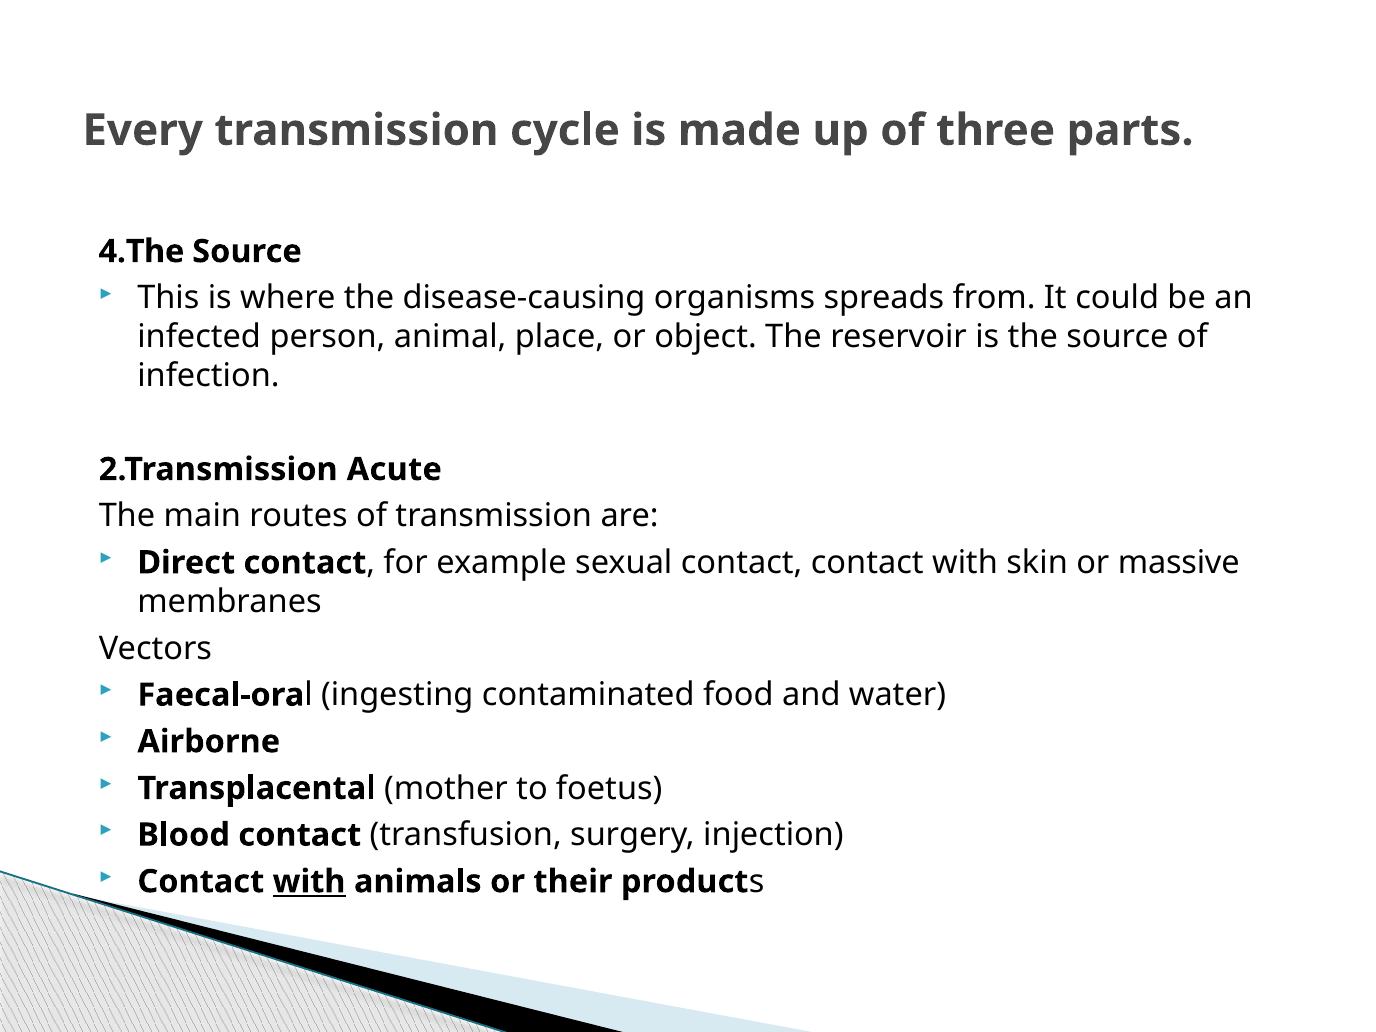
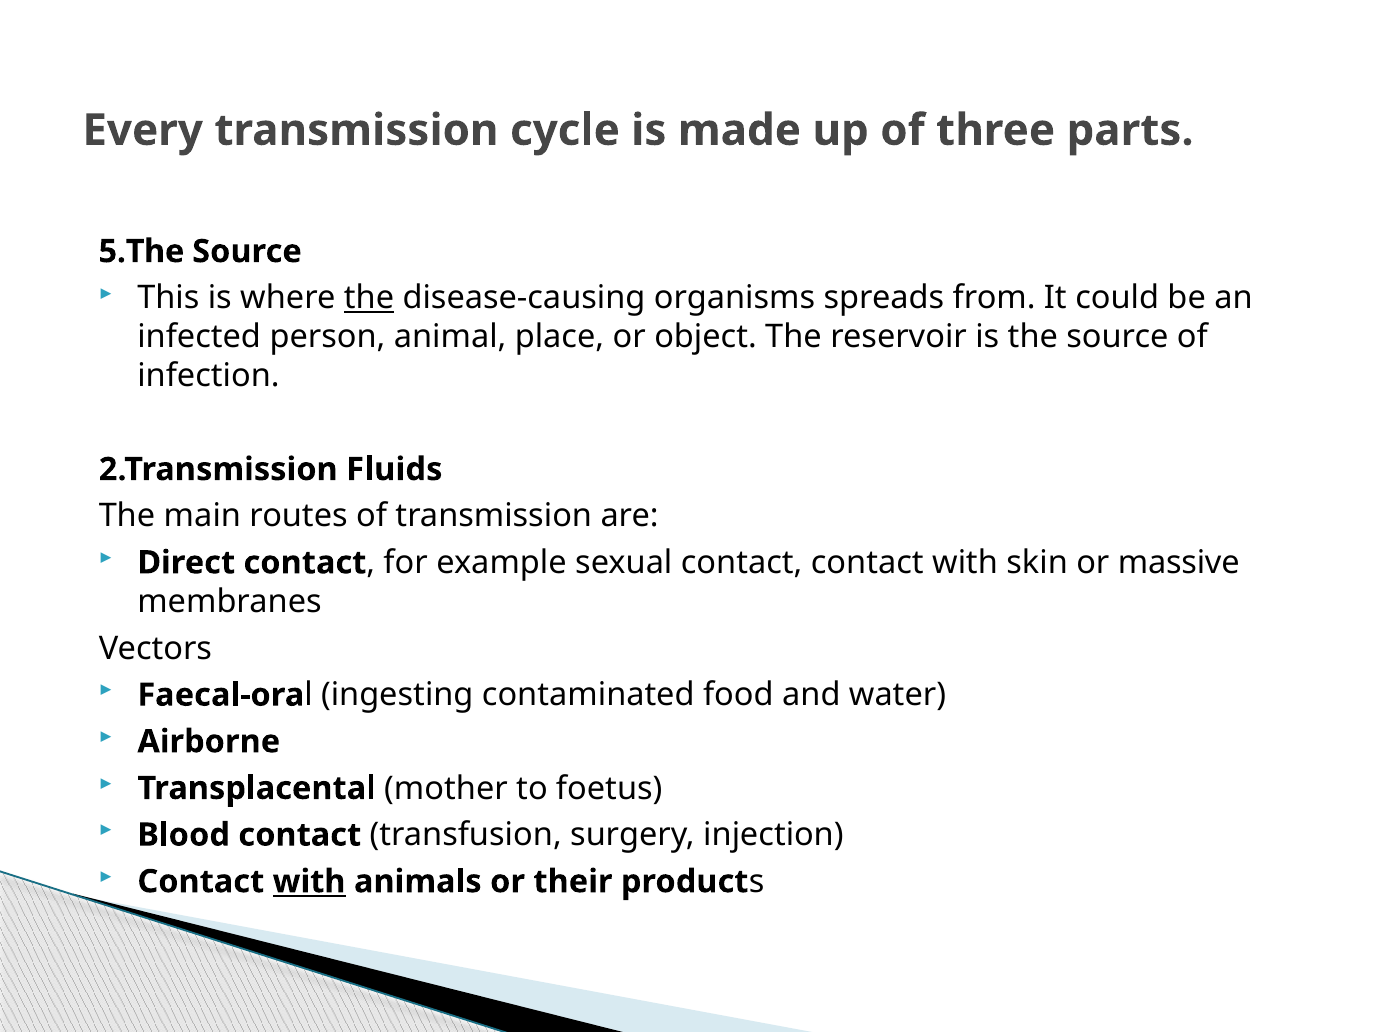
4.The: 4.The -> 5.The (141, 251)
the underline: none -> present (369, 298)
Acute: Acute -> Fluids (394, 469)
